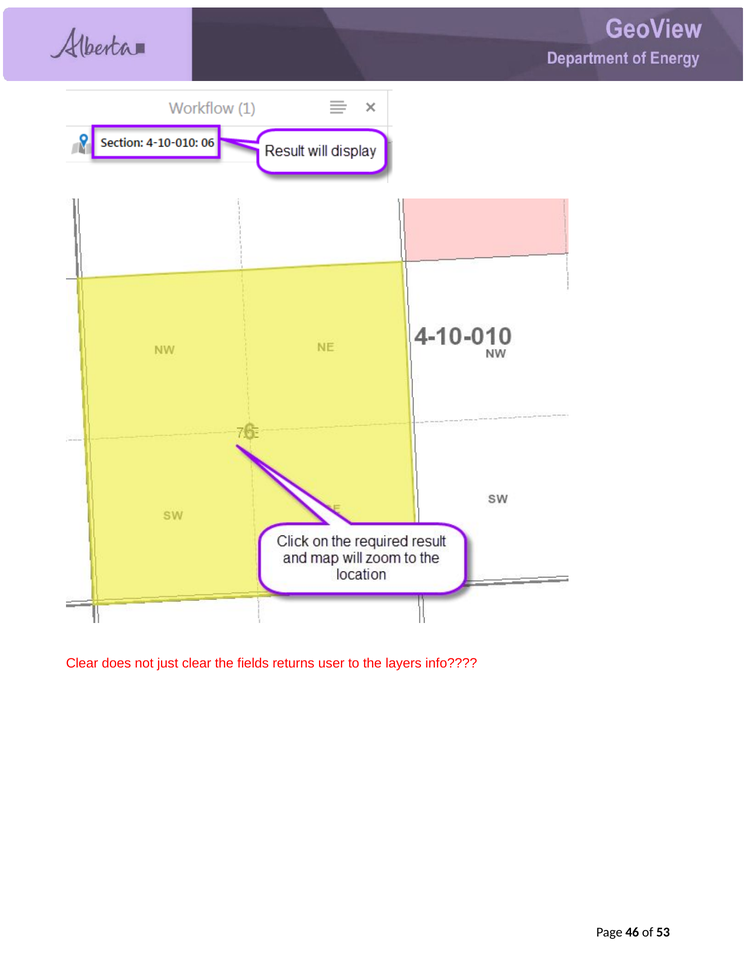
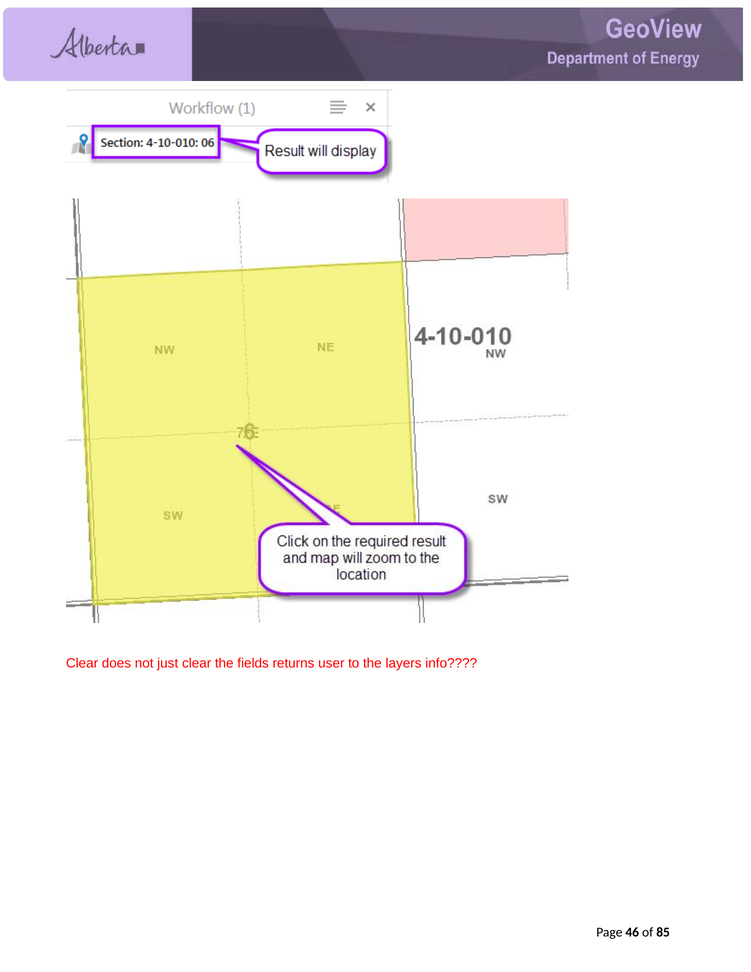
53: 53 -> 85 (663, 932)
